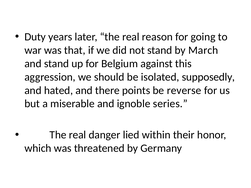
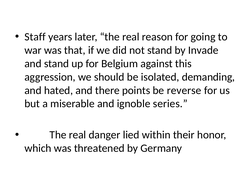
Duty: Duty -> Staff (35, 37)
March: March -> Invade (203, 50)
supposedly: supposedly -> demanding (208, 77)
